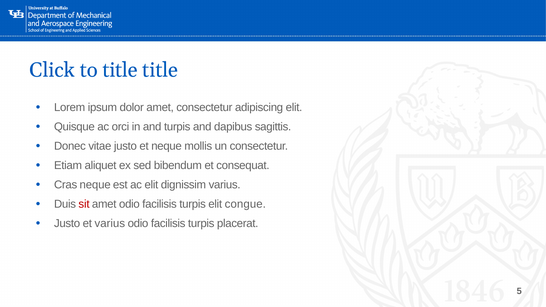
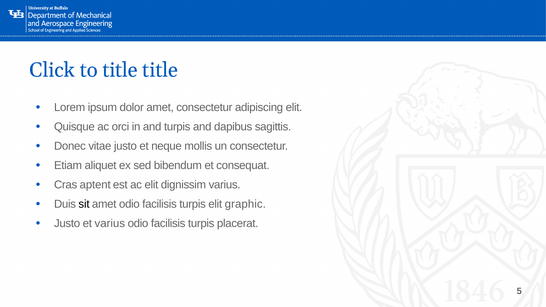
Cras neque: neque -> aptent (95, 185)
sit colour: red -> black (84, 204)
congue: congue -> graphic (245, 204)
